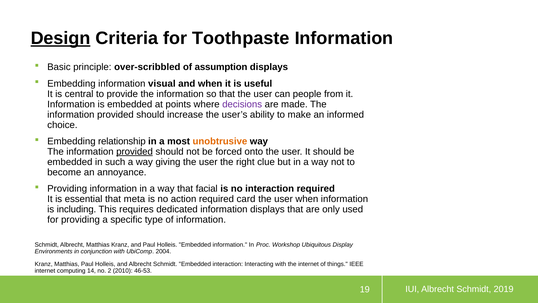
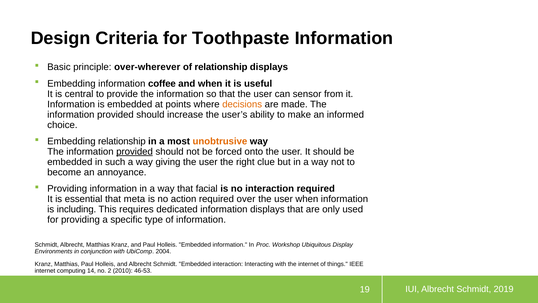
Design underline: present -> none (61, 38)
over-scribbled: over-scribbled -> over-wherever (147, 67)
of assumption: assumption -> relationship (221, 67)
visual: visual -> coffee (162, 84)
people: people -> sensor (307, 94)
decisions colour: purple -> orange (242, 104)
card: card -> over (246, 199)
